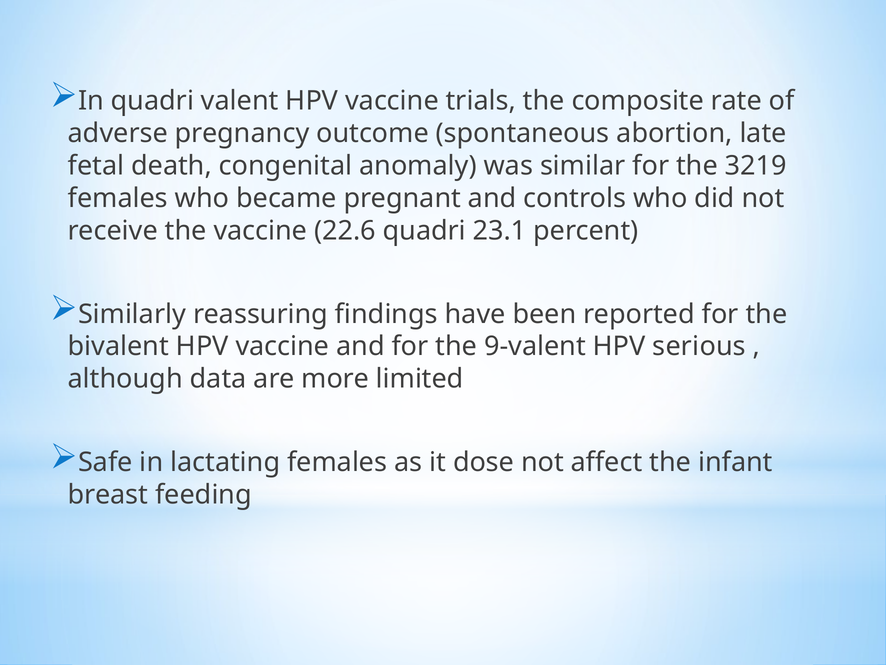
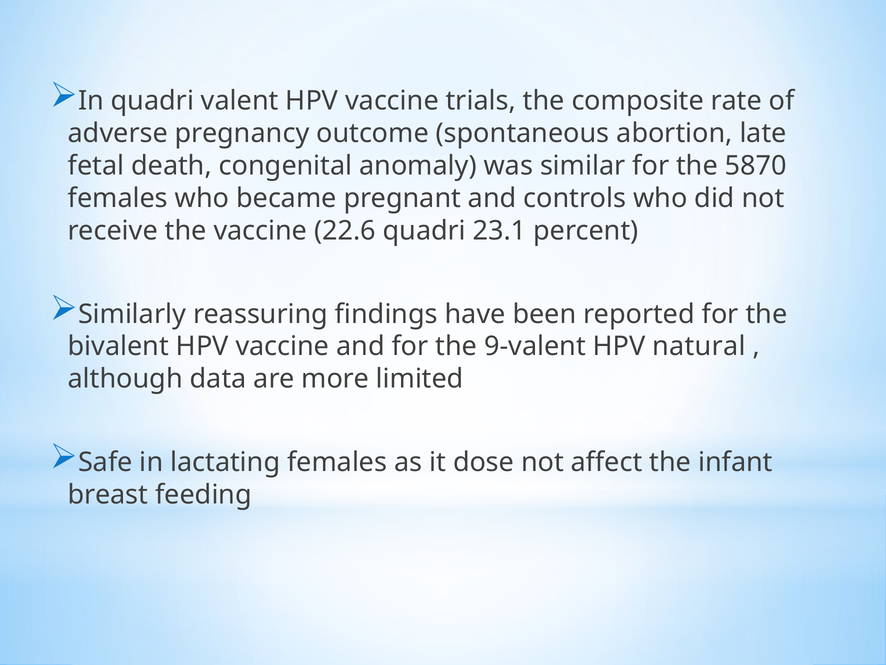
3219: 3219 -> 5870 (756, 166)
serious: serious -> natural (699, 346)
